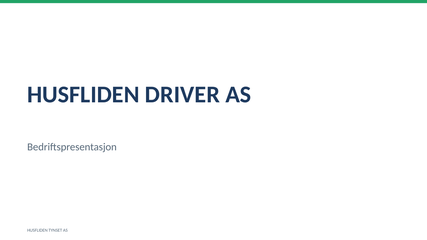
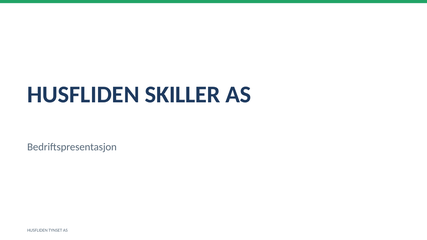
DRIVER: DRIVER -> SKILLER (183, 95)
